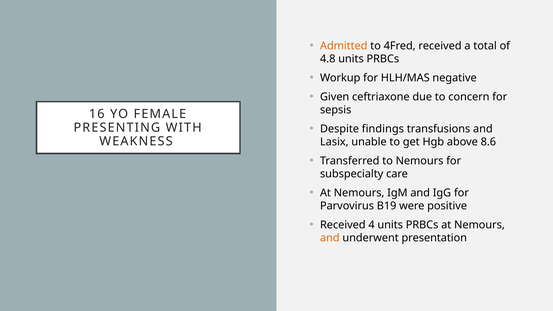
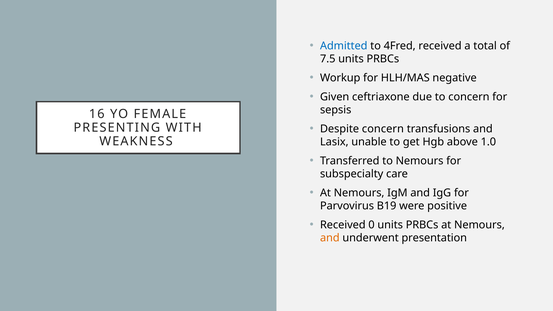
Admitted colour: orange -> blue (344, 46)
4.8: 4.8 -> 7.5 (328, 59)
Despite findings: findings -> concern (383, 129)
8.6: 8.6 -> 1.0 (488, 142)
4: 4 -> 0 (372, 225)
